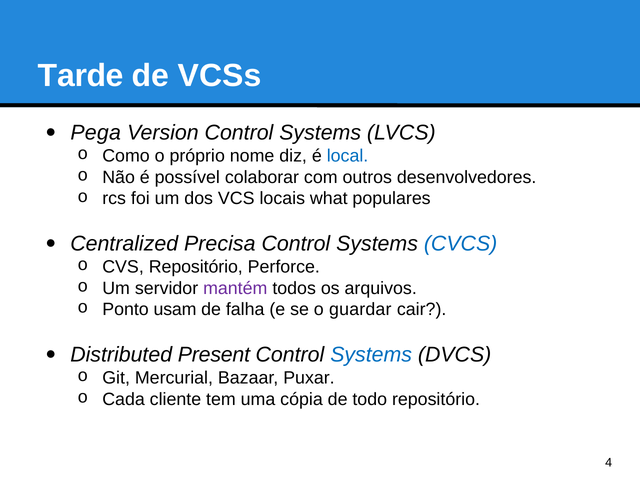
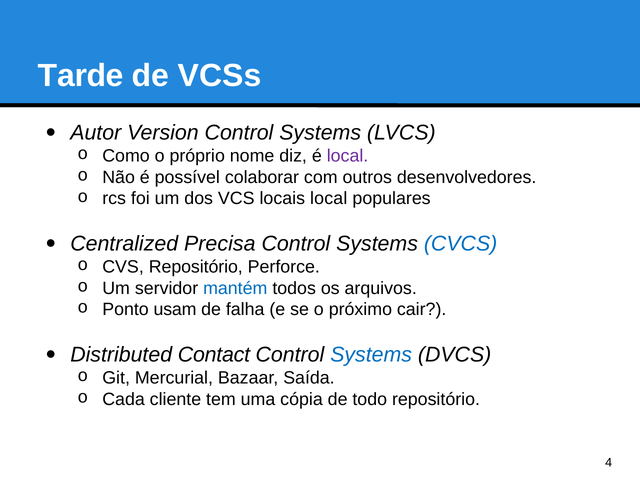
Pega: Pega -> Autor (96, 133)
local colour: blue -> purple (348, 156)
locais what: what -> local (329, 199)
mantém colour: purple -> blue (235, 288)
guardar: guardar -> próximo (360, 310)
Present: Present -> Contact (214, 355)
Puxar: Puxar -> Saída (309, 378)
